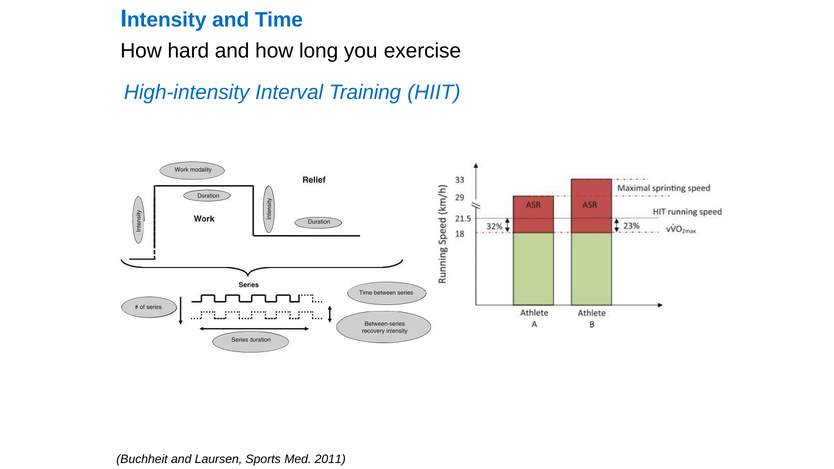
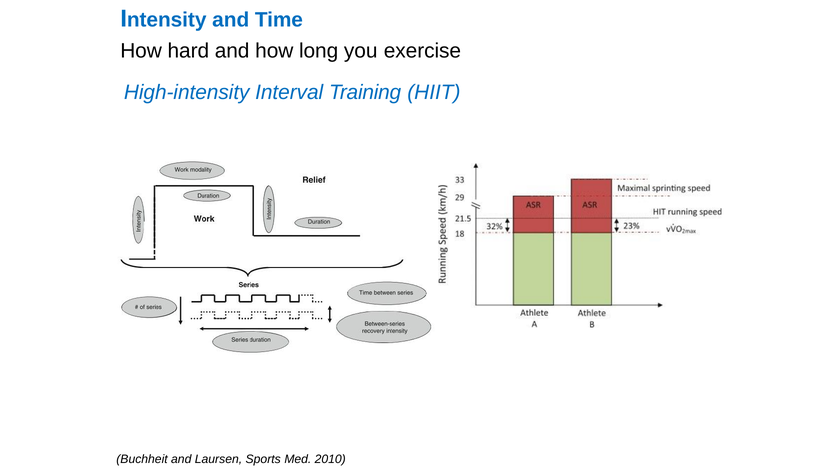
2011: 2011 -> 2010 (330, 459)
